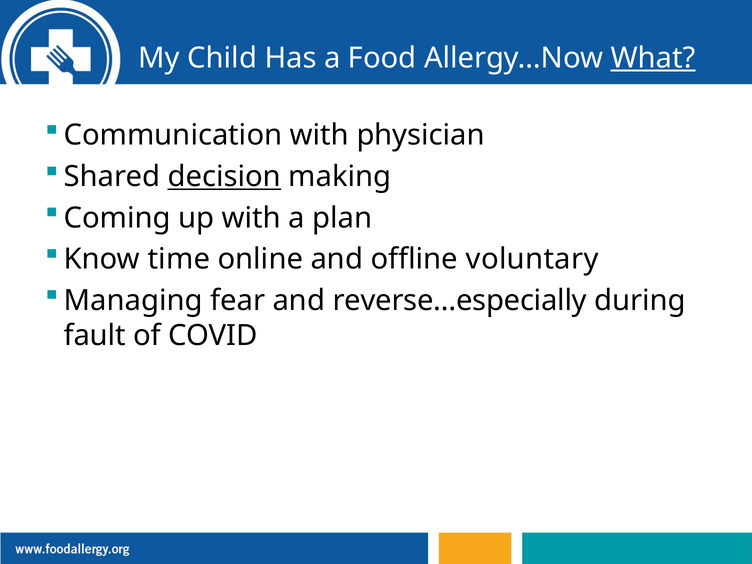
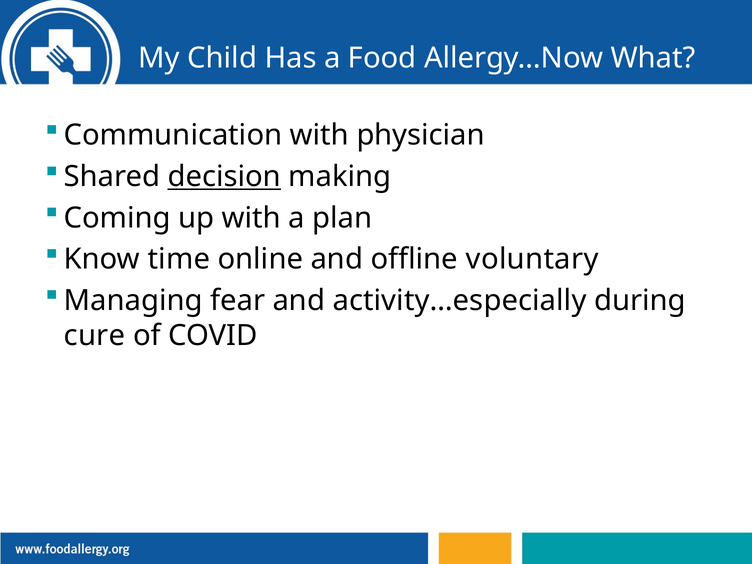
What underline: present -> none (653, 58)
reverse…especially: reverse…especially -> activity…especially (460, 301)
fault: fault -> cure (95, 336)
